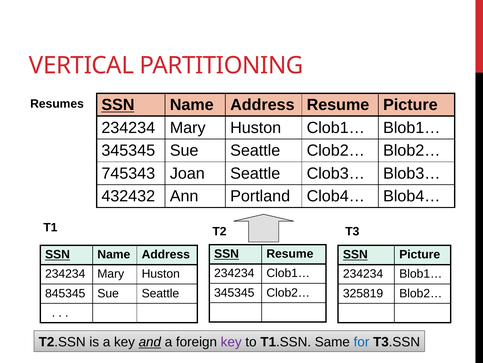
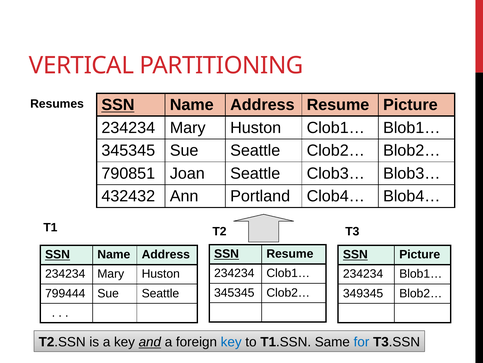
745343: 745343 -> 790851 (128, 173)
845345: 845345 -> 799444 (65, 293)
325819: 325819 -> 349345 (363, 293)
key colour: purple -> blue (231, 341)
